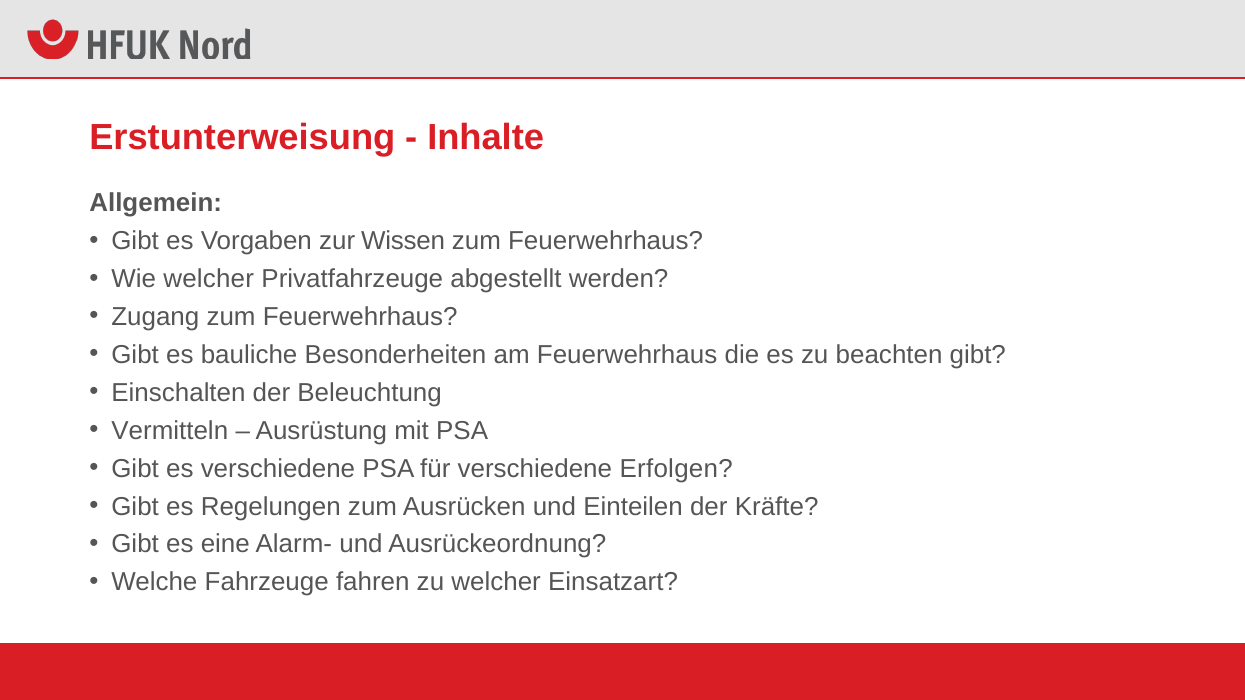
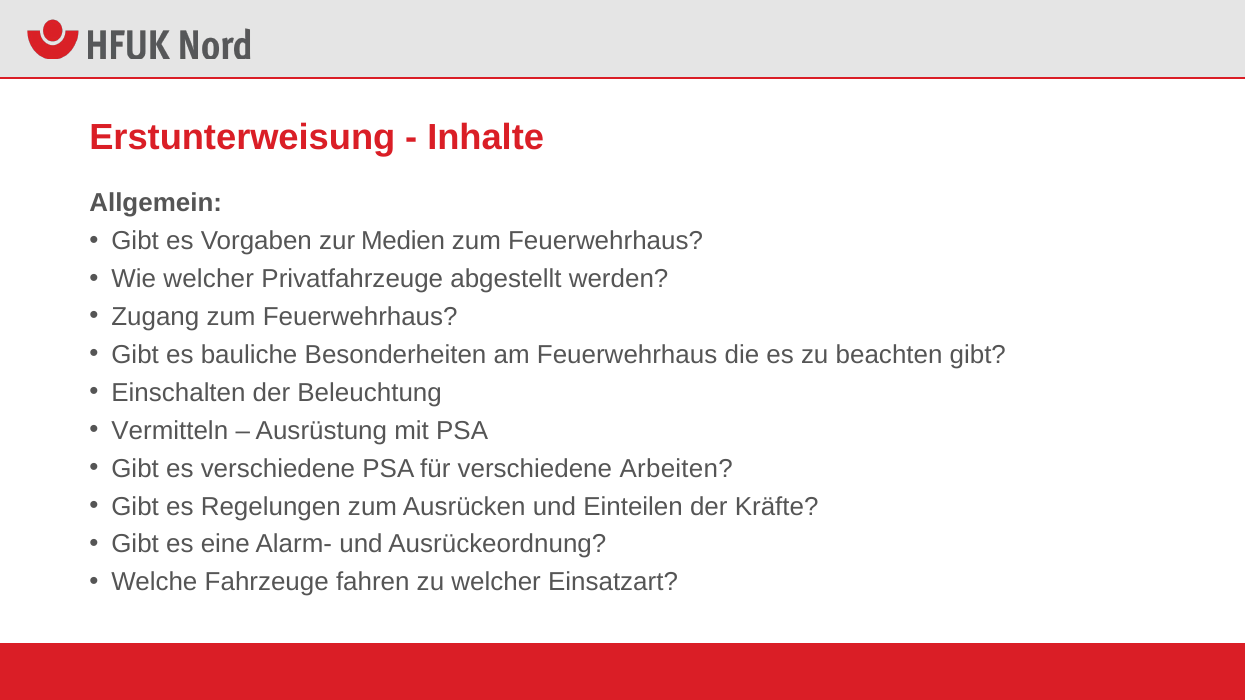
Wissen: Wissen -> Medien (403, 241)
Erfolgen: Erfolgen -> Arbeiten (676, 469)
